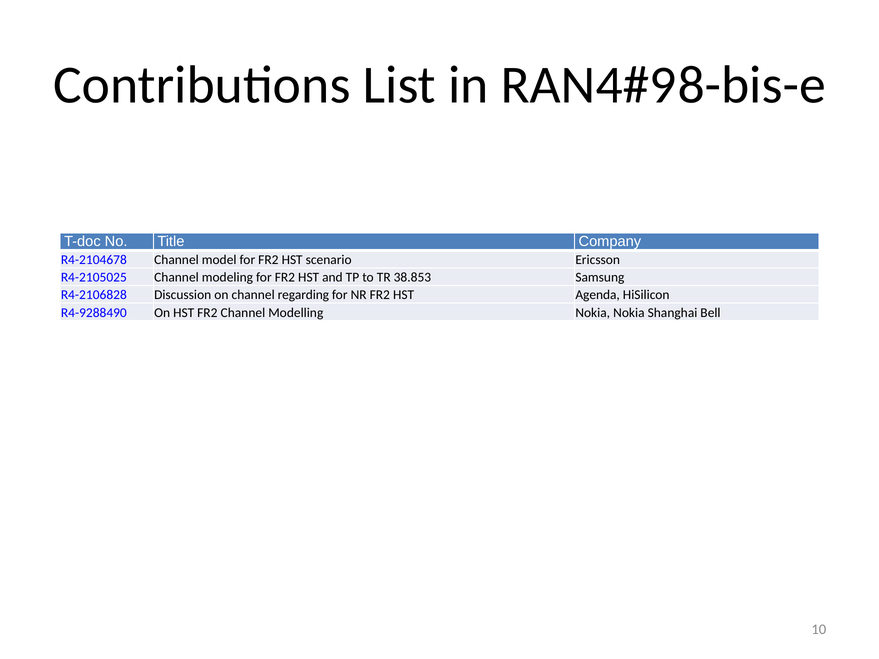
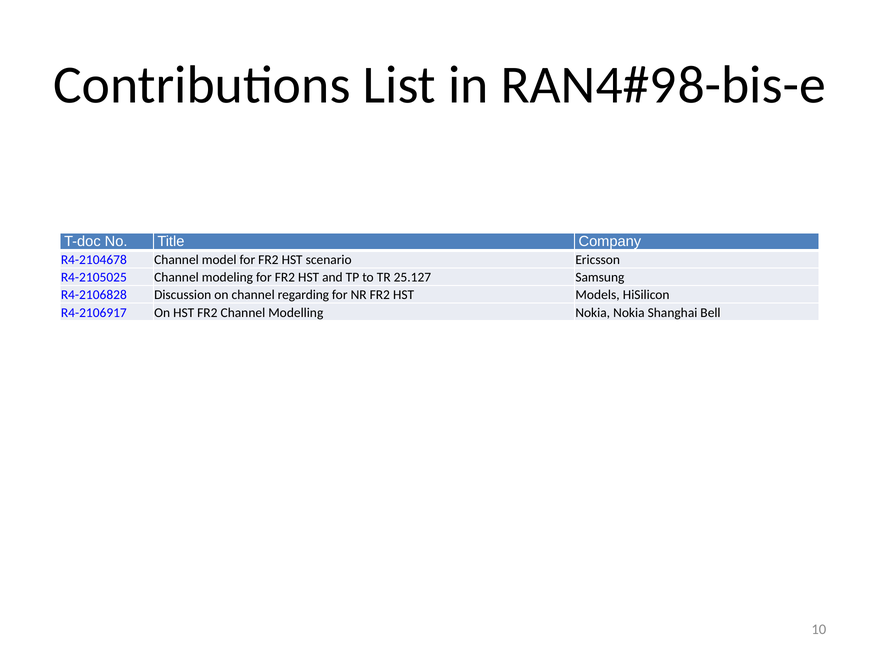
38.853: 38.853 -> 25.127 (412, 278)
Agenda: Agenda -> Models (598, 295)
R4-9288490: R4-9288490 -> R4-2106917 (94, 313)
